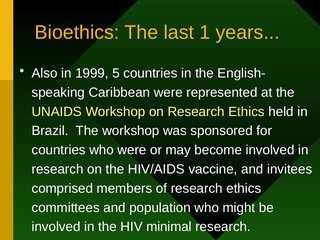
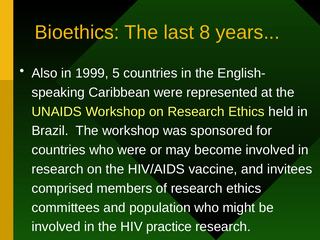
1: 1 -> 8 (205, 32)
minimal: minimal -> practice (169, 227)
